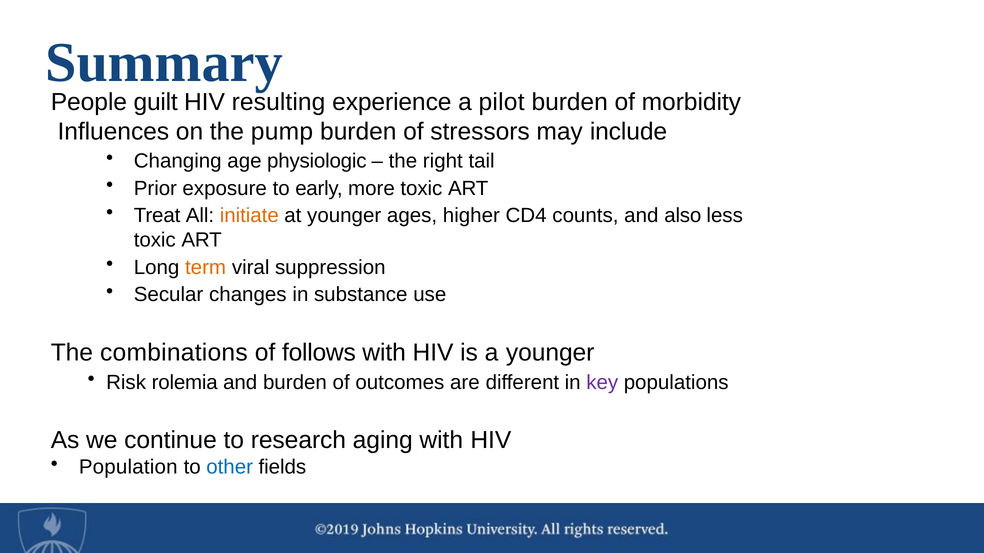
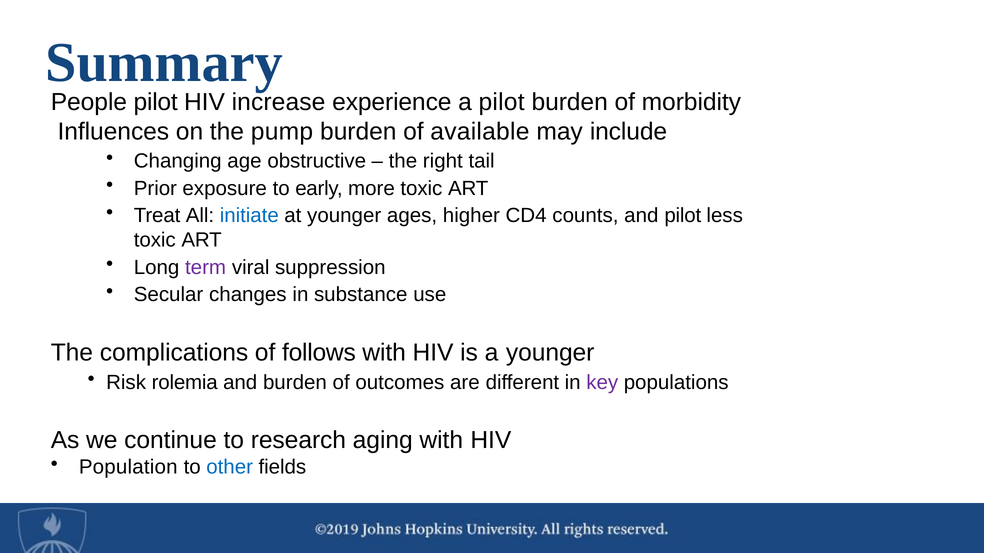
People guilt: guilt -> pilot (156, 102)
resulting: resulting -> increase (279, 102)
stressors: stressors -> available (480, 132)
physiologic: physiologic -> obstructive (317, 161)
initiate colour: orange -> blue (249, 216)
and also: also -> pilot (683, 216)
term colour: orange -> purple (206, 268)
combinations: combinations -> complications (174, 353)
